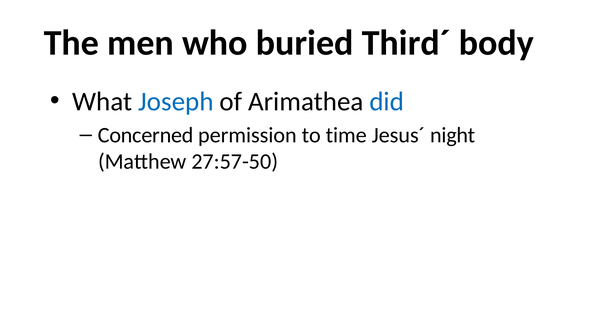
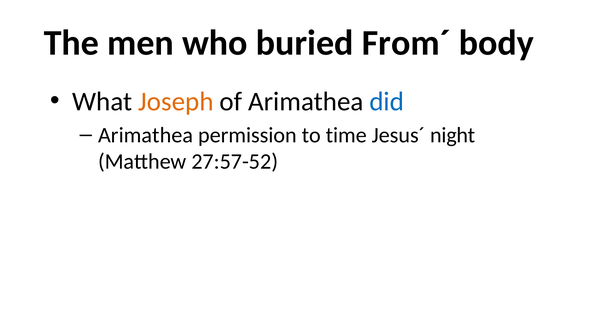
Third´: Third´ -> From´ (406, 43)
Joseph colour: blue -> orange (176, 101)
Concerned: Concerned -> Arimathea (146, 135)
27:57-50: 27:57-50 -> 27:57-52 (235, 162)
